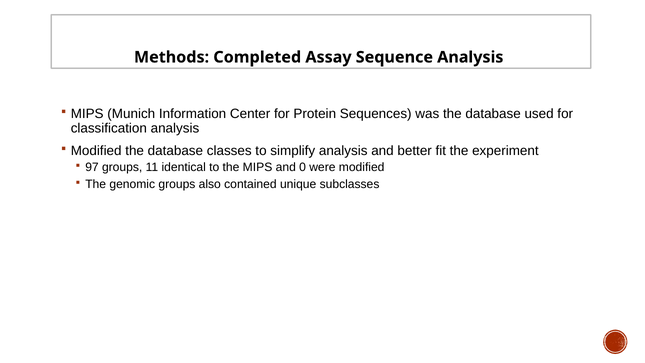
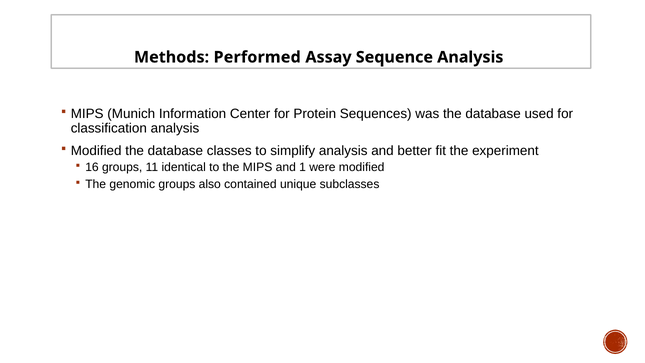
Completed: Completed -> Performed (257, 57)
97: 97 -> 16 (92, 167)
0: 0 -> 1 (303, 167)
